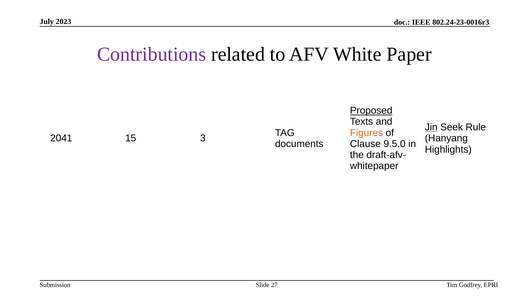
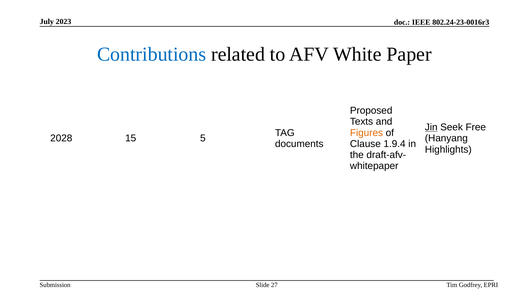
Contributions colour: purple -> blue (152, 54)
Proposed underline: present -> none (371, 111)
Rule: Rule -> Free (476, 127)
2041: 2041 -> 2028 (61, 139)
3: 3 -> 5 (203, 139)
9.5.0: 9.5.0 -> 1.9.4 (395, 144)
